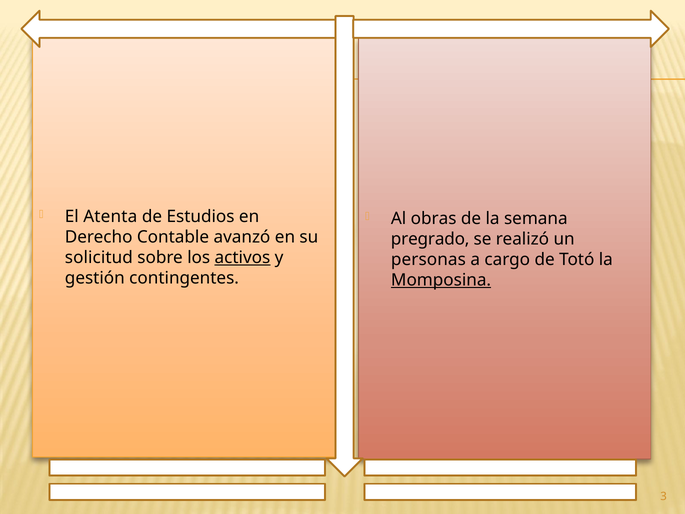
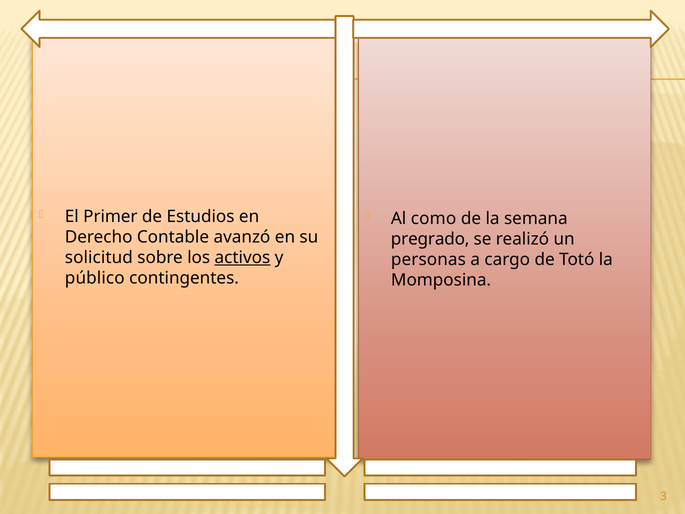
Atenta: Atenta -> Primer (110, 217)
obras: obras -> como (434, 219)
gestión: gestión -> público (95, 278)
Momposina underline: present -> none (441, 280)
